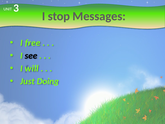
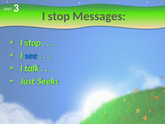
free: free -> stop (33, 43)
see colour: black -> blue (31, 55)
will: will -> talk (32, 68)
Doing: Doing -> Seeks (48, 81)
